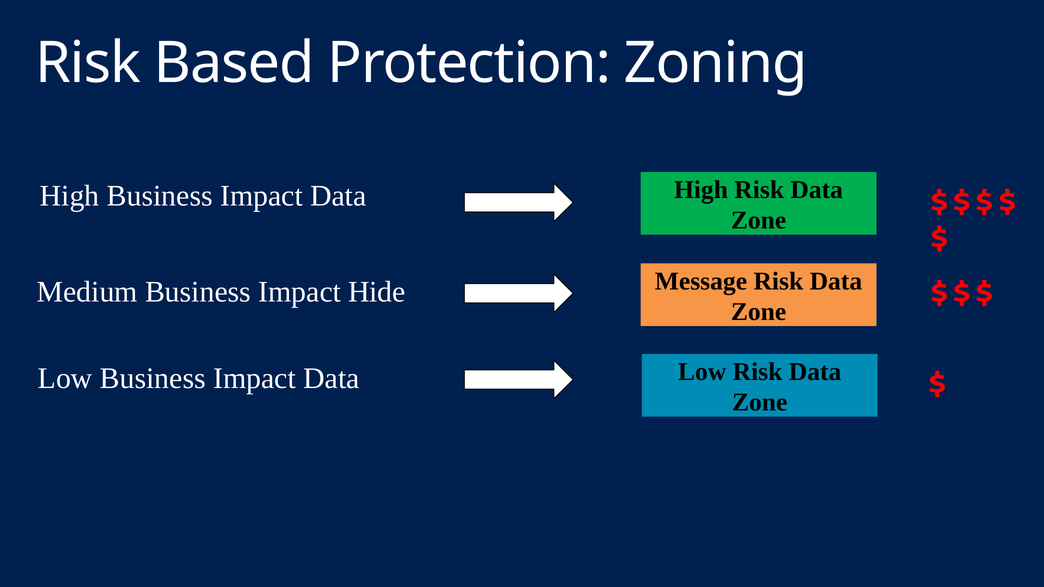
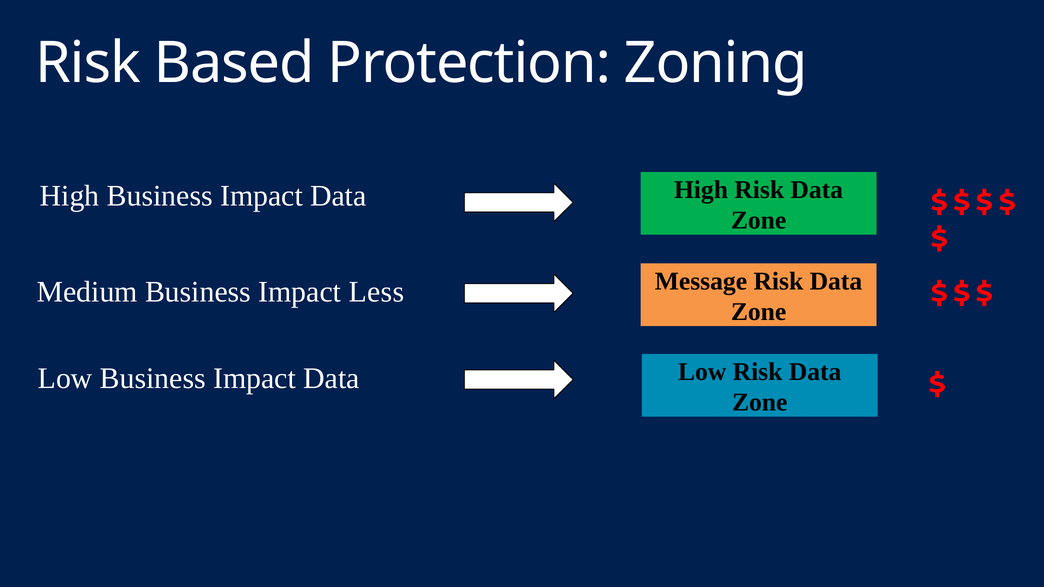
Hide: Hide -> Less (376, 292)
